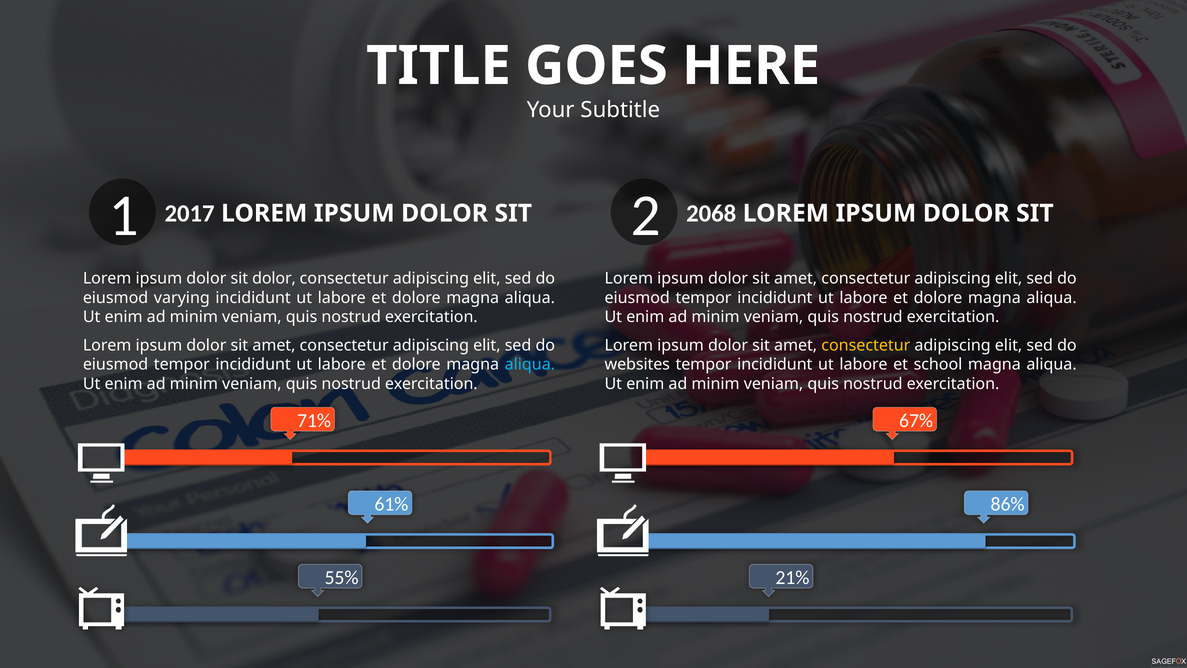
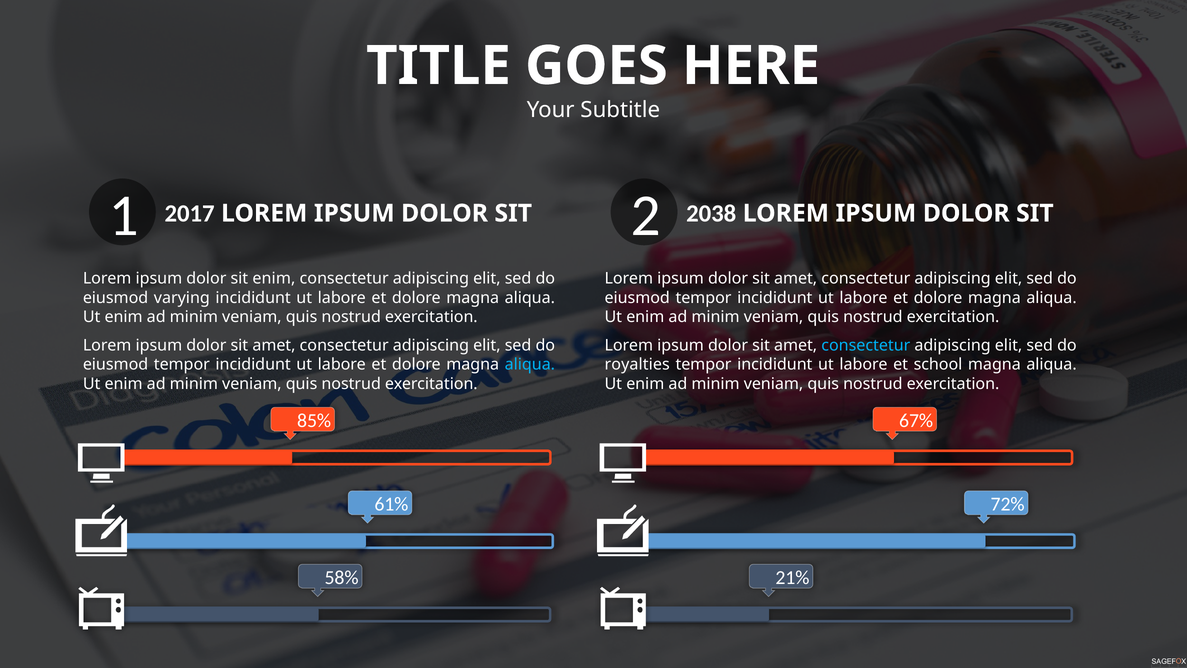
2068: 2068 -> 2038 (711, 213)
sit dolor: dolor -> enim (274, 278)
consectetur colour: yellow -> light blue (866, 345)
websites: websites -> royalties (637, 364)
71%: 71% -> 85% (314, 421)
86%: 86% -> 72% (1008, 504)
55%: 55% -> 58% (342, 577)
